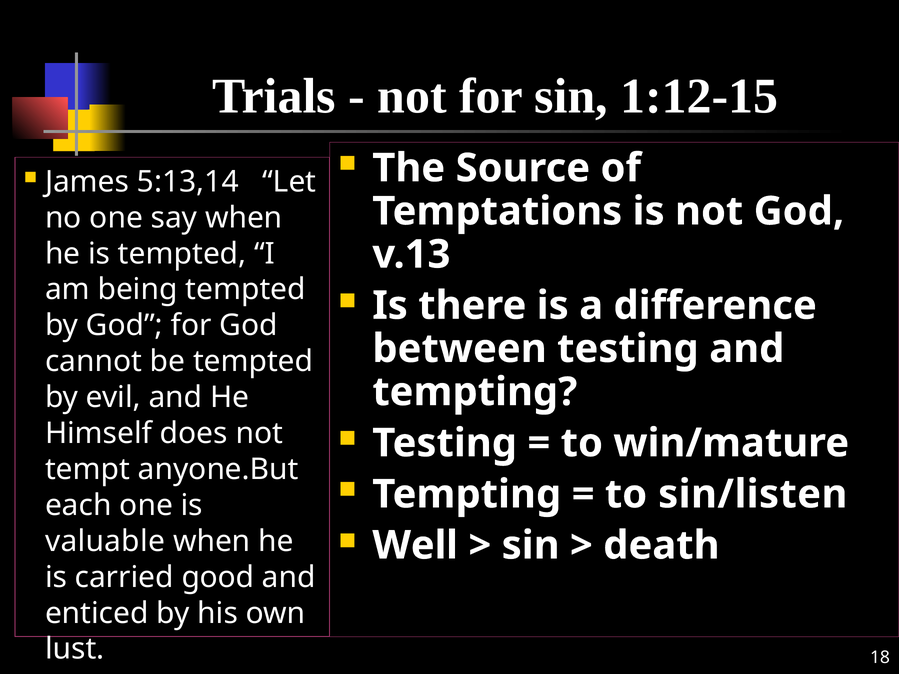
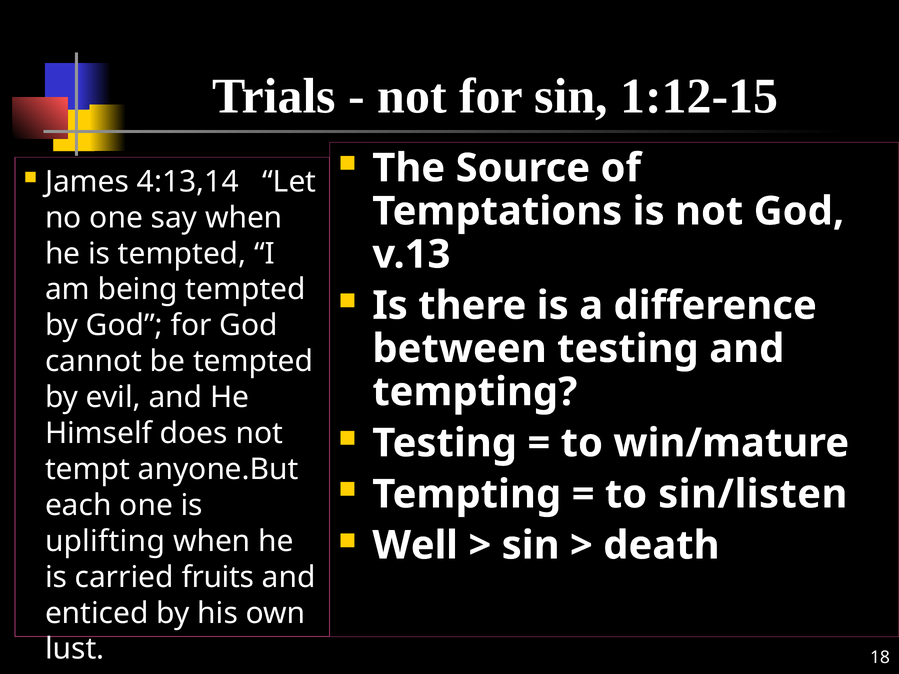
5:13,14: 5:13,14 -> 4:13,14 (188, 182)
valuable: valuable -> uplifting (105, 541)
good: good -> fruits (218, 577)
